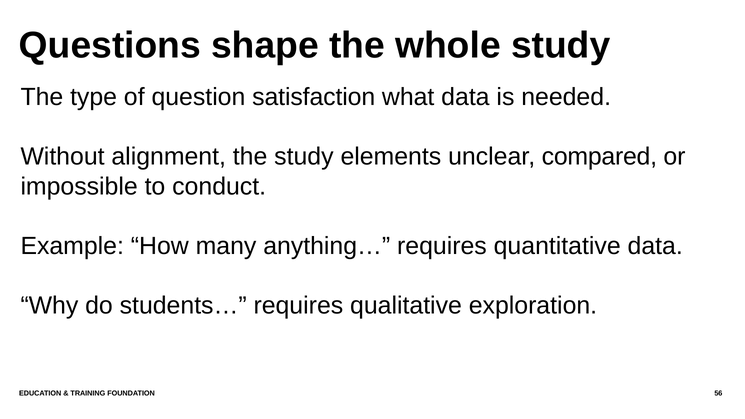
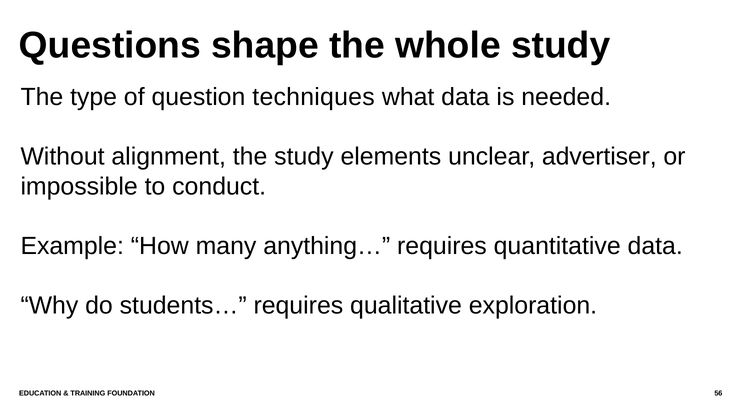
satisfaction: satisfaction -> techniques (314, 97)
compared: compared -> advertiser (599, 157)
